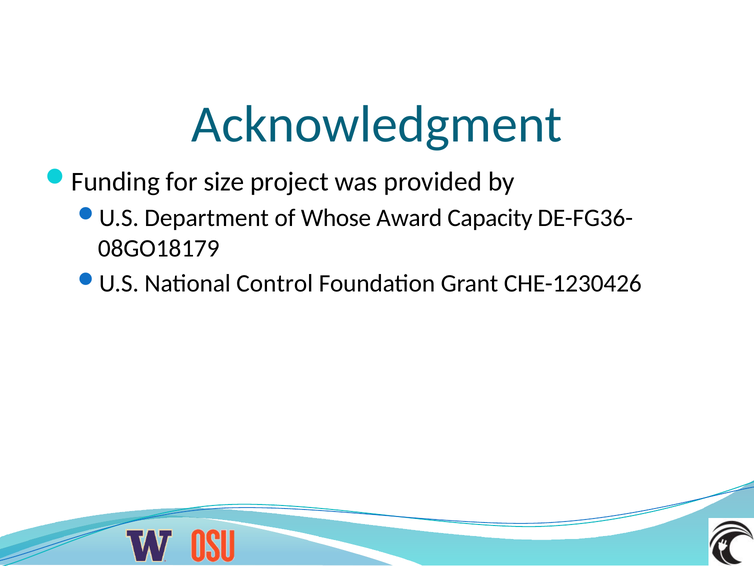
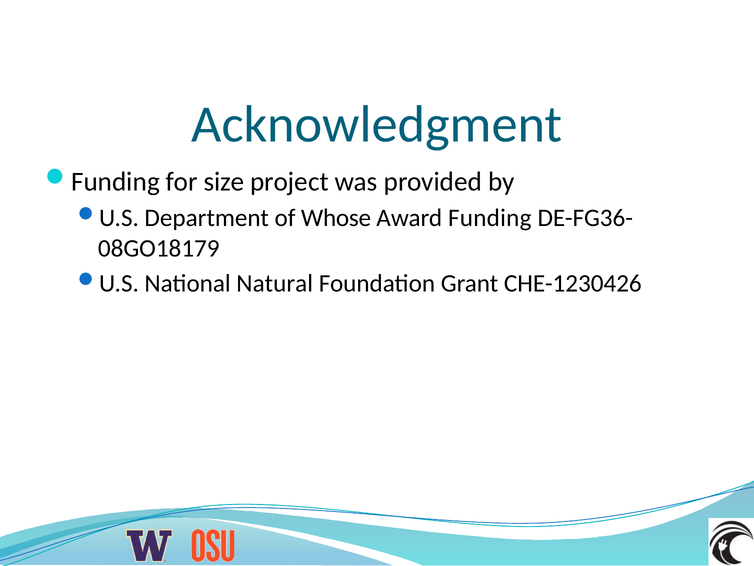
Award Capacity: Capacity -> Funding (490, 218)
Control: Control -> Natural (275, 283)
